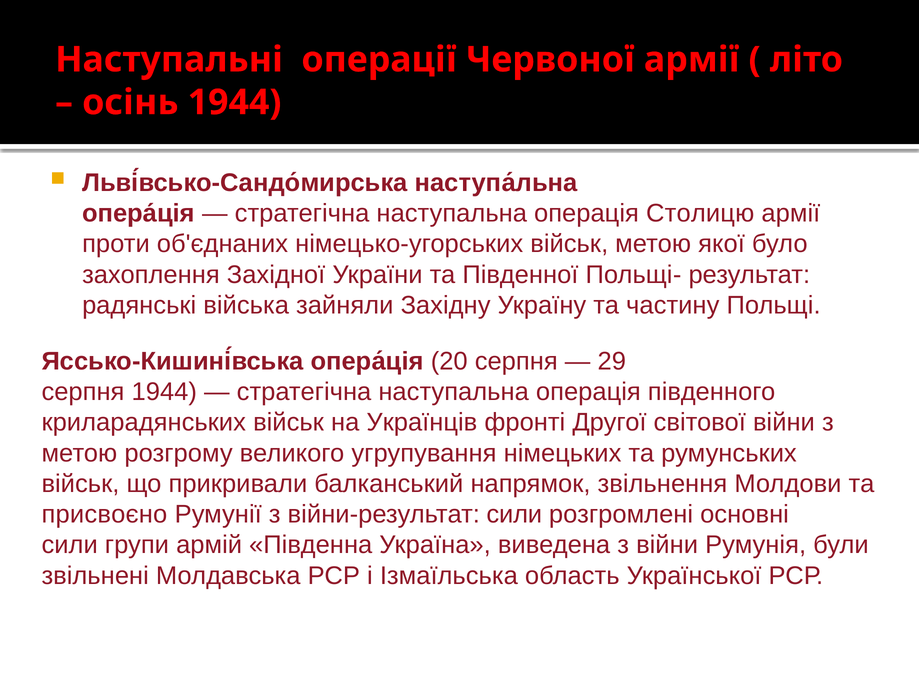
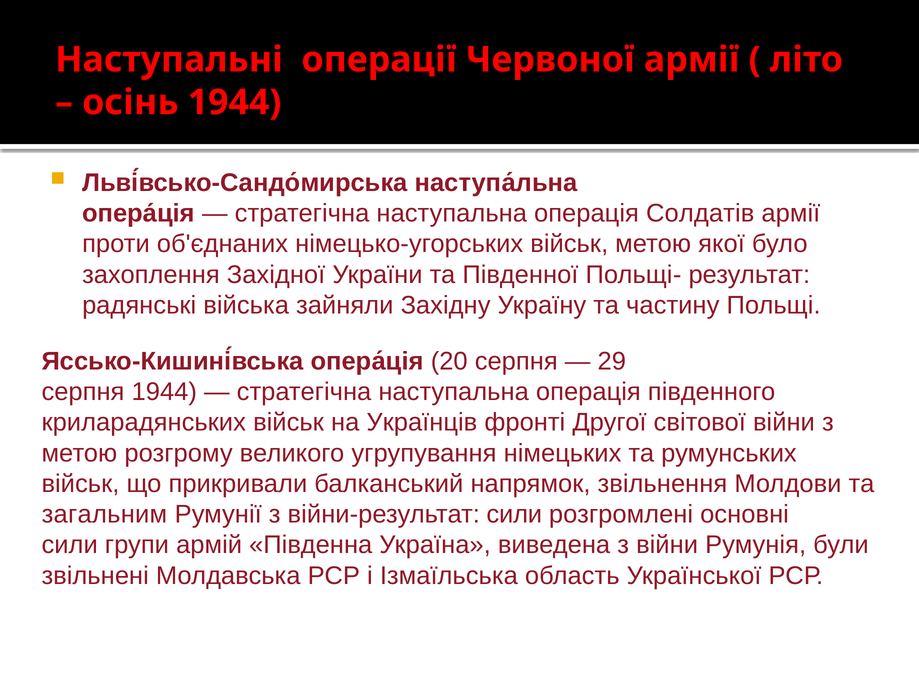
Столицю: Столицю -> Солдатів (700, 213)
присвоєно: присвоєно -> загальним (104, 515)
